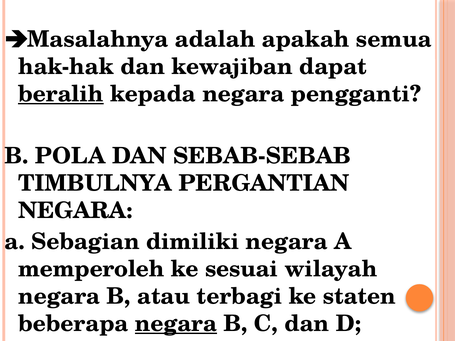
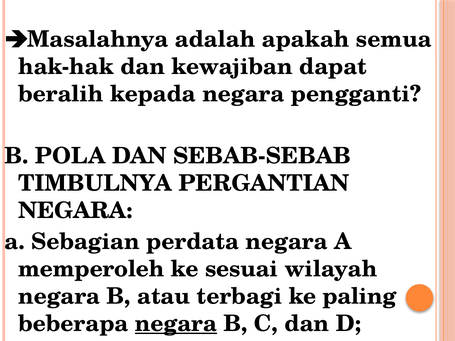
beralih underline: present -> none (61, 94)
dimiliki: dimiliki -> perdata (193, 242)
staten: staten -> paling (359, 297)
